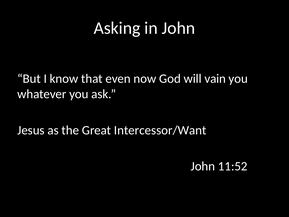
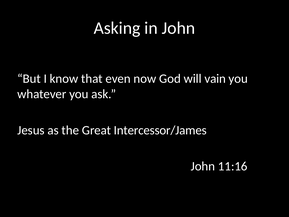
Intercessor/Want: Intercessor/Want -> Intercessor/James (160, 130)
11:52: 11:52 -> 11:16 (233, 166)
